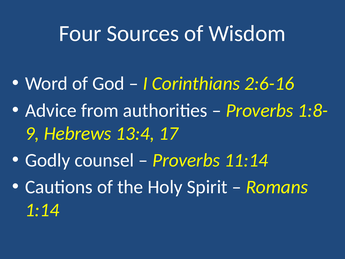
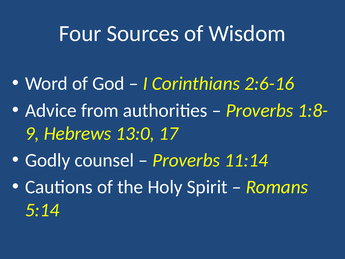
13:4: 13:4 -> 13:0 (135, 133)
1:14: 1:14 -> 5:14 (42, 210)
